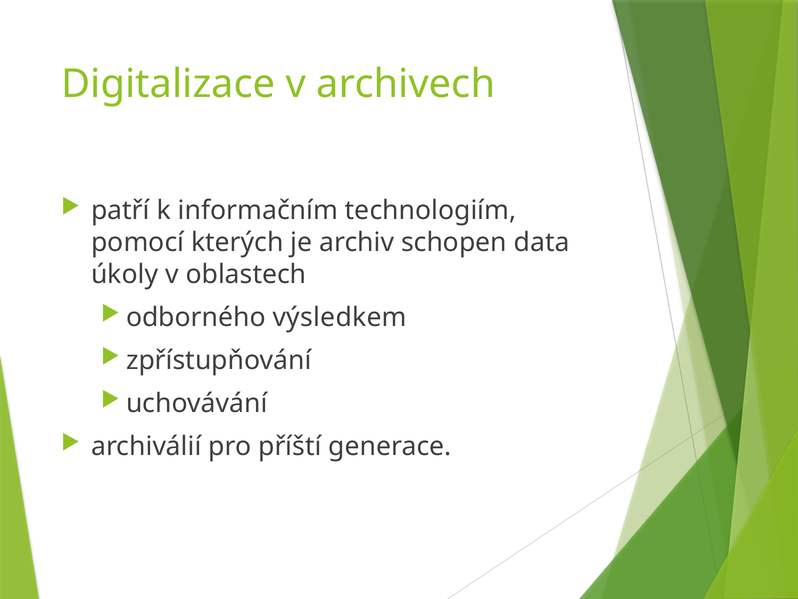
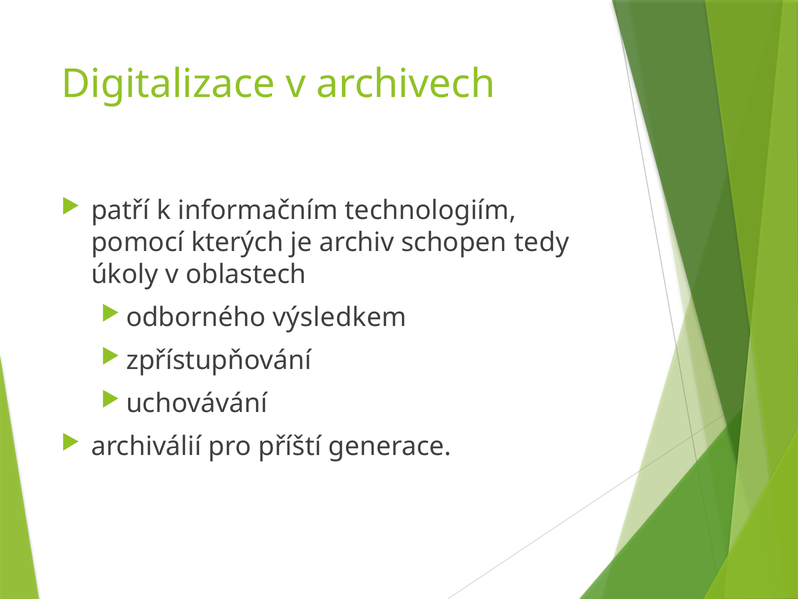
data: data -> tedy (542, 242)
